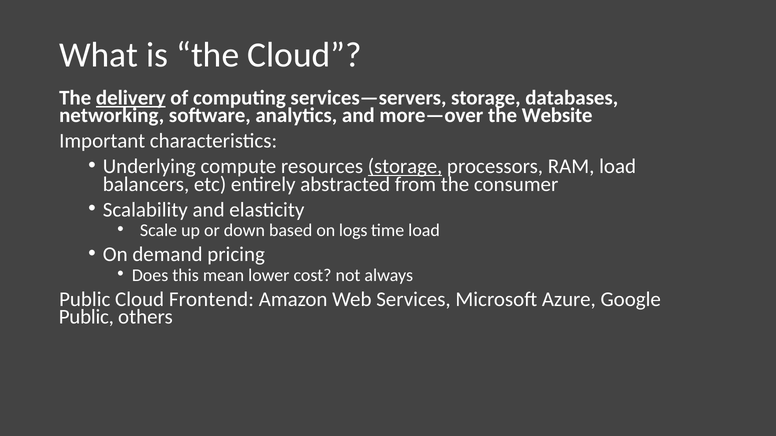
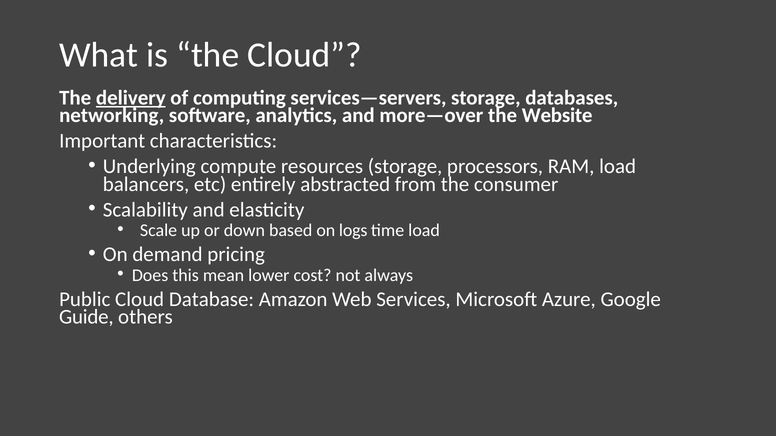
storage underline: present -> none (405, 167)
Frontend: Frontend -> Database (211, 300)
Public: Public -> Guide (86, 317)
